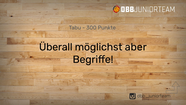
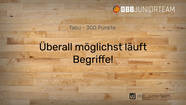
aber: aber -> läuft (136, 47)
